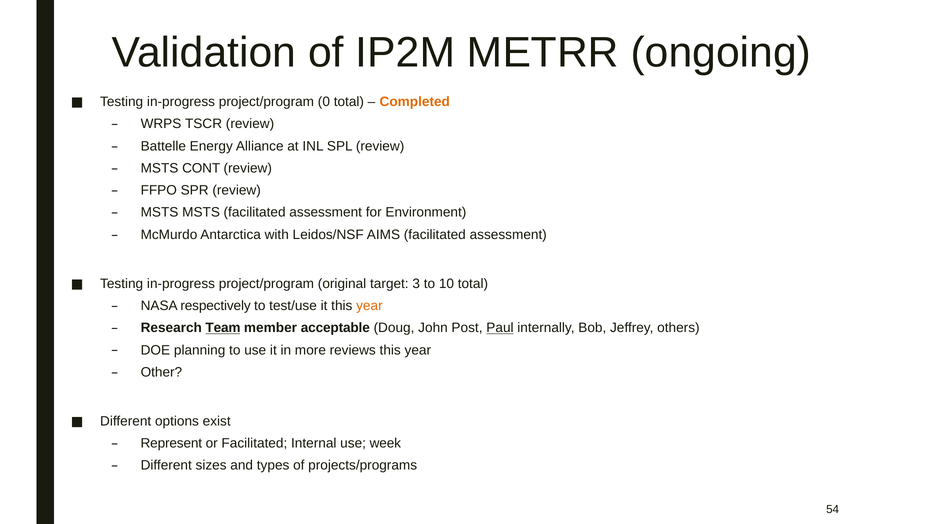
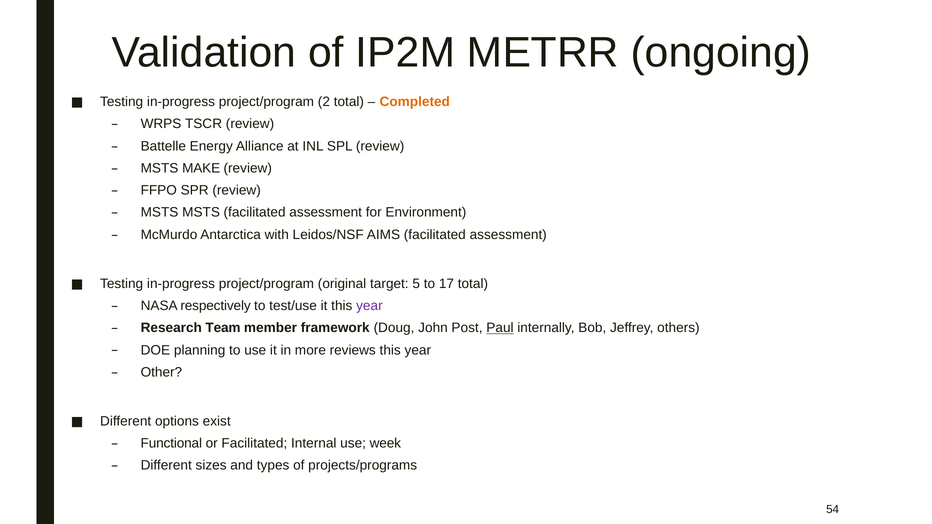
0: 0 -> 2 (324, 102)
CONT: CONT -> MAKE (201, 168)
3: 3 -> 5 (416, 284)
10: 10 -> 17 (446, 284)
year colour: orange -> purple (369, 306)
Team underline: present -> none (223, 328)
acceptable: acceptable -> framework (335, 328)
Represent: Represent -> Functional (171, 444)
